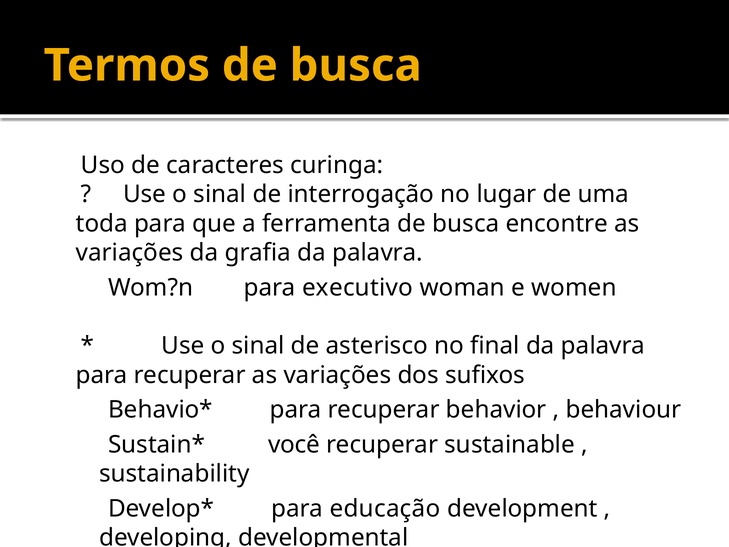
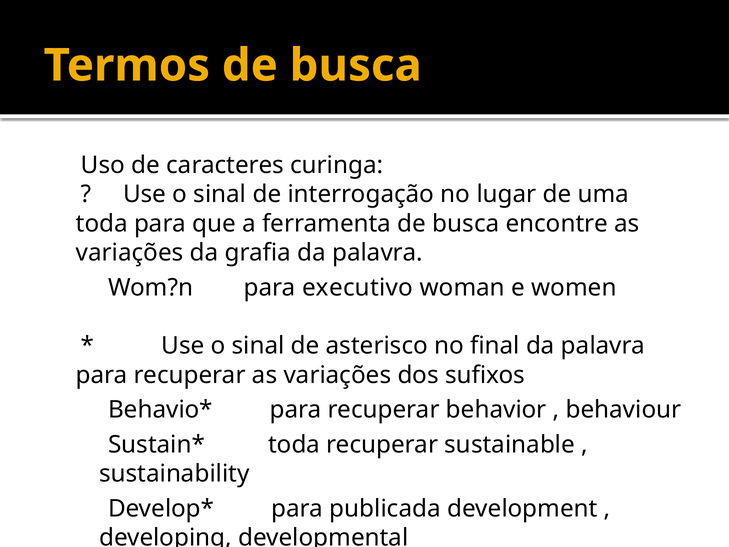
você: você -> toda (294, 445)
educação: educação -> publicada (385, 509)
